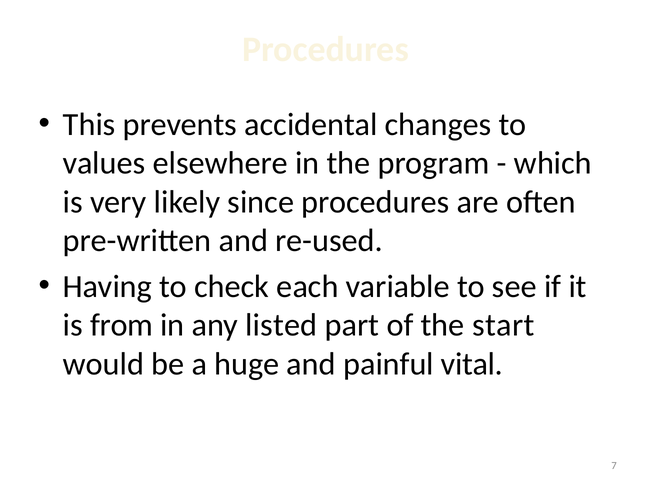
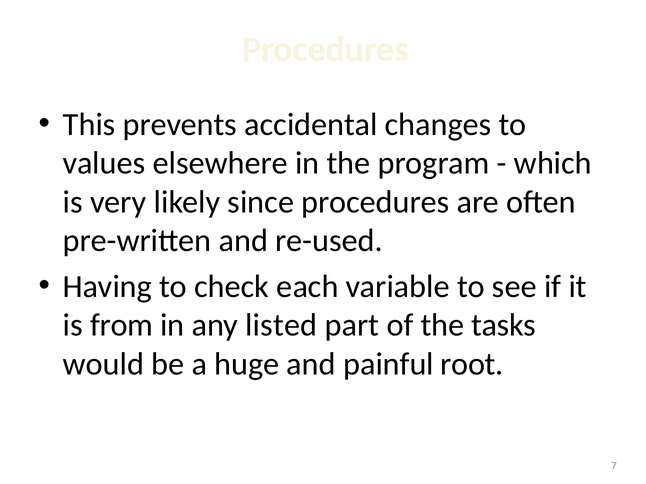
start: start -> tasks (504, 326)
vital: vital -> root (472, 364)
